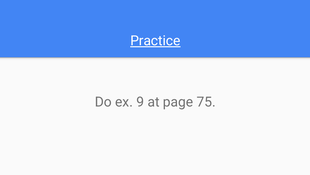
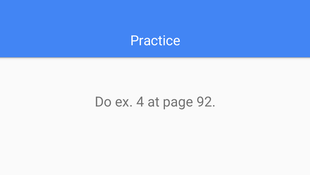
Practice underline: present -> none (155, 41)
9: 9 -> 4 (140, 102)
75: 75 -> 92 (206, 102)
